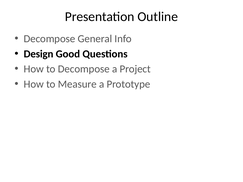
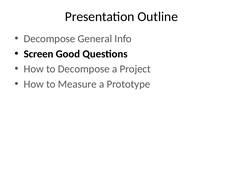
Design: Design -> Screen (39, 54)
